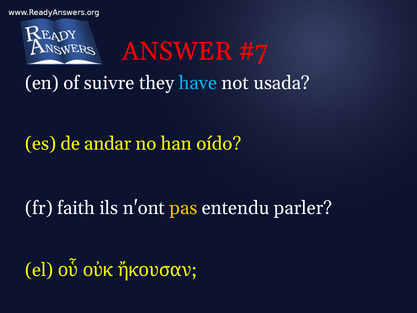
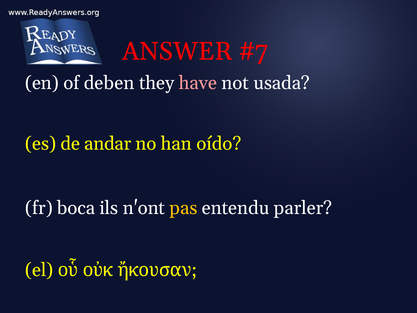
suivre: suivre -> deben (109, 83)
have colour: light blue -> pink (198, 83)
faith: faith -> boca (76, 208)
